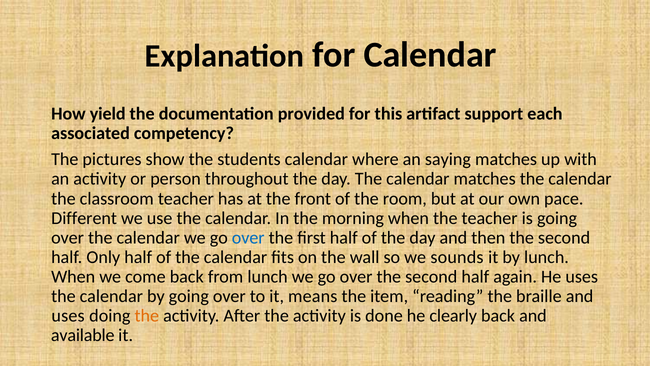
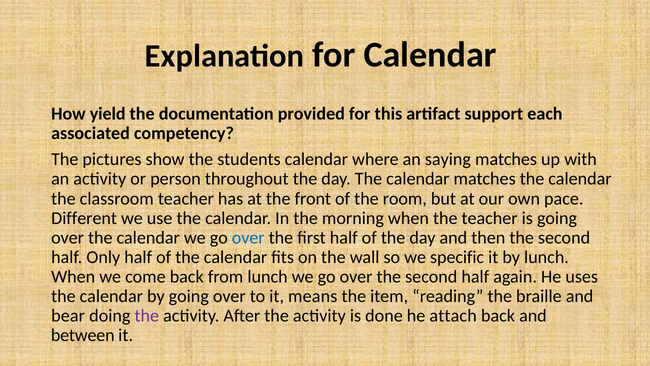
sounds: sounds -> specific (457, 257)
uses: uses -> bear (68, 315)
the colour: orange -> purple (147, 315)
clearly: clearly -> attach (453, 315)
available: available -> between (83, 335)
